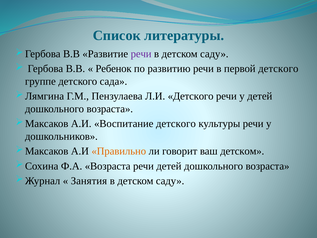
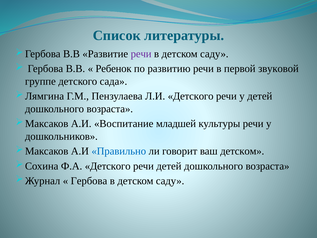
первой детского: детского -> звуковой (278, 69)
Воспитание детского: детского -> младшей (176, 124)
Правильно colour: orange -> blue (119, 151)
Ф.А Возраста: Возраста -> Детского (108, 166)
Занятия: Занятия -> Гербова (89, 181)
